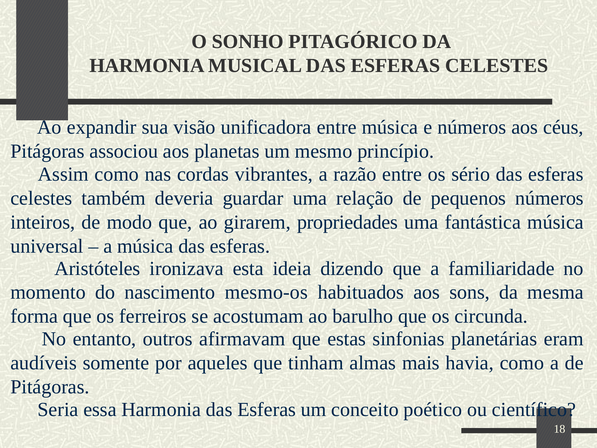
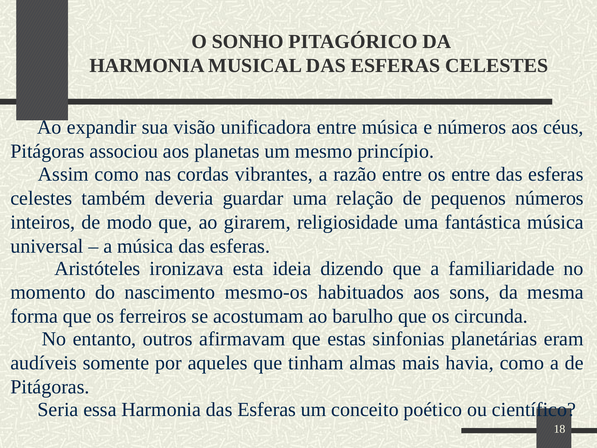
os sério: sério -> entre (471, 174)
propriedades: propriedades -> religiosidade (347, 222)
